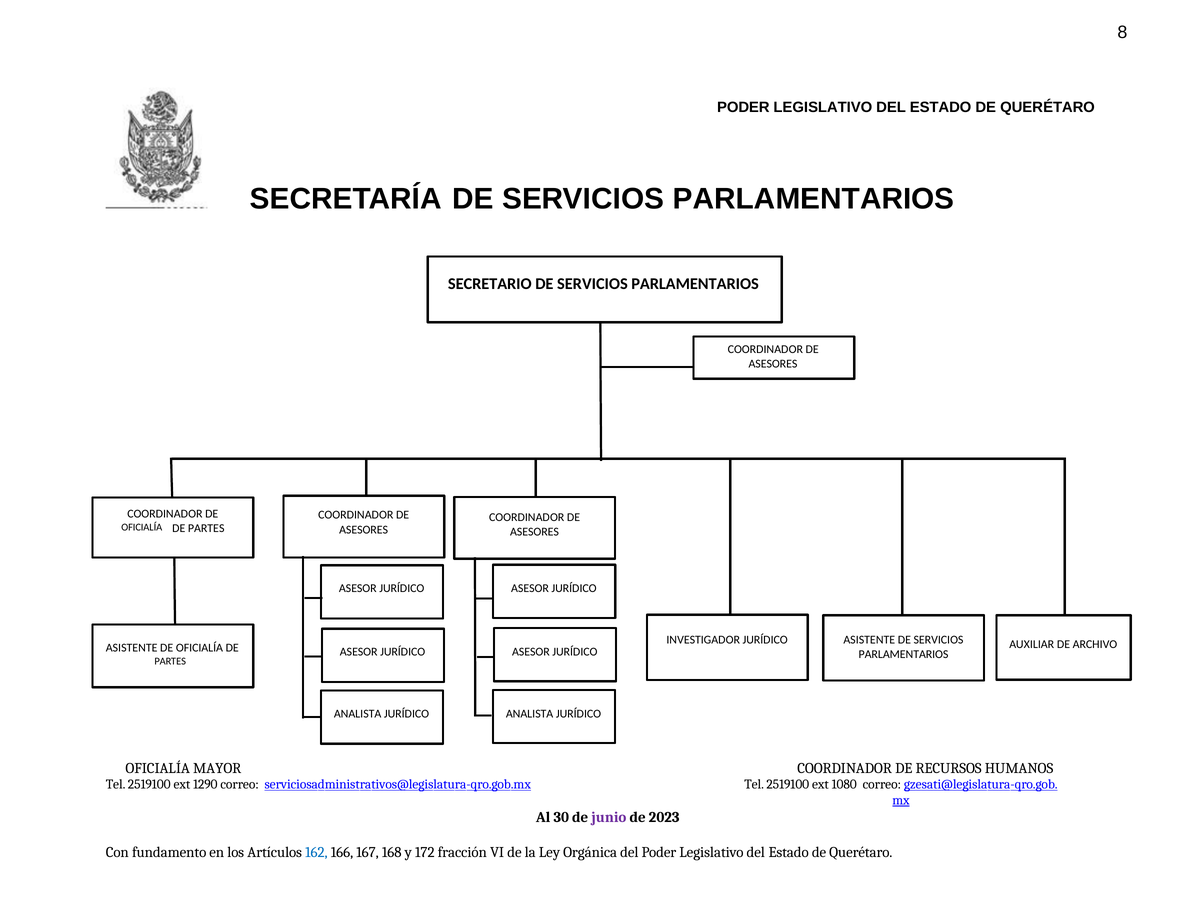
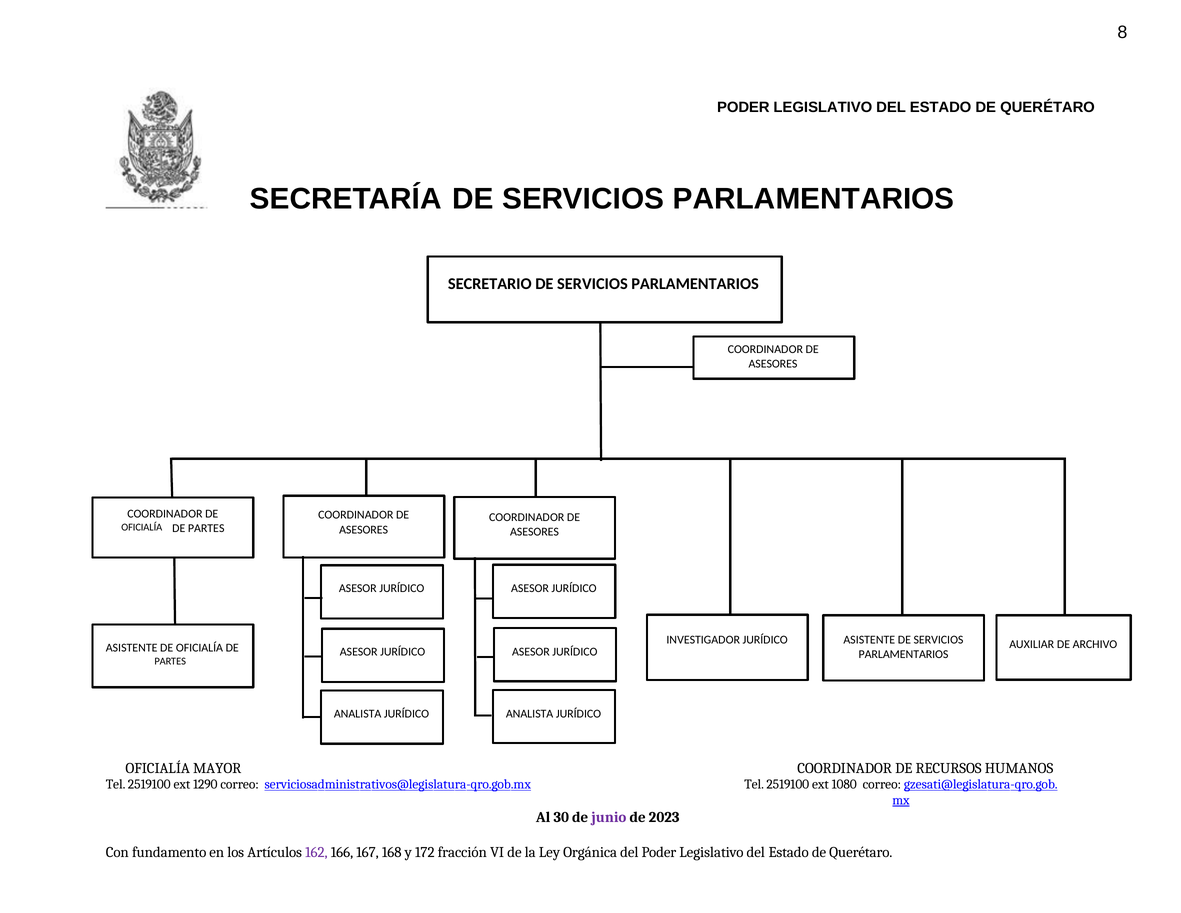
162 colour: blue -> purple (316, 852)
